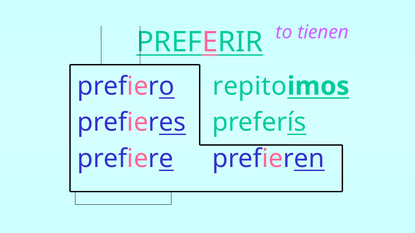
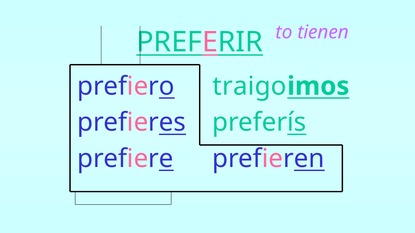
repito: repito -> traigo (250, 86)
